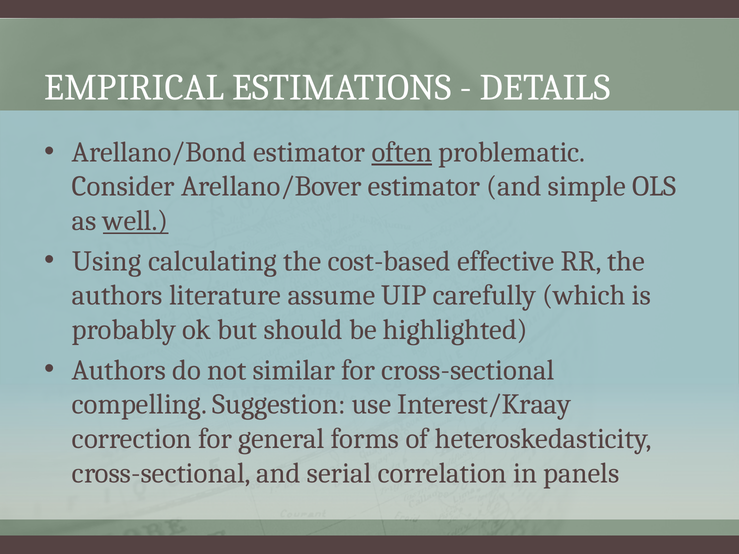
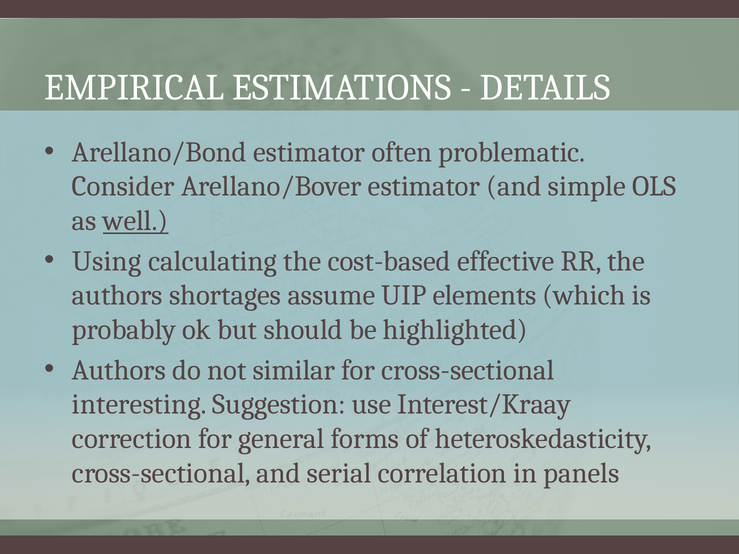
often underline: present -> none (402, 152)
literature: literature -> shortages (225, 296)
carefully: carefully -> elements (484, 296)
compelling: compelling -> interesting (139, 405)
